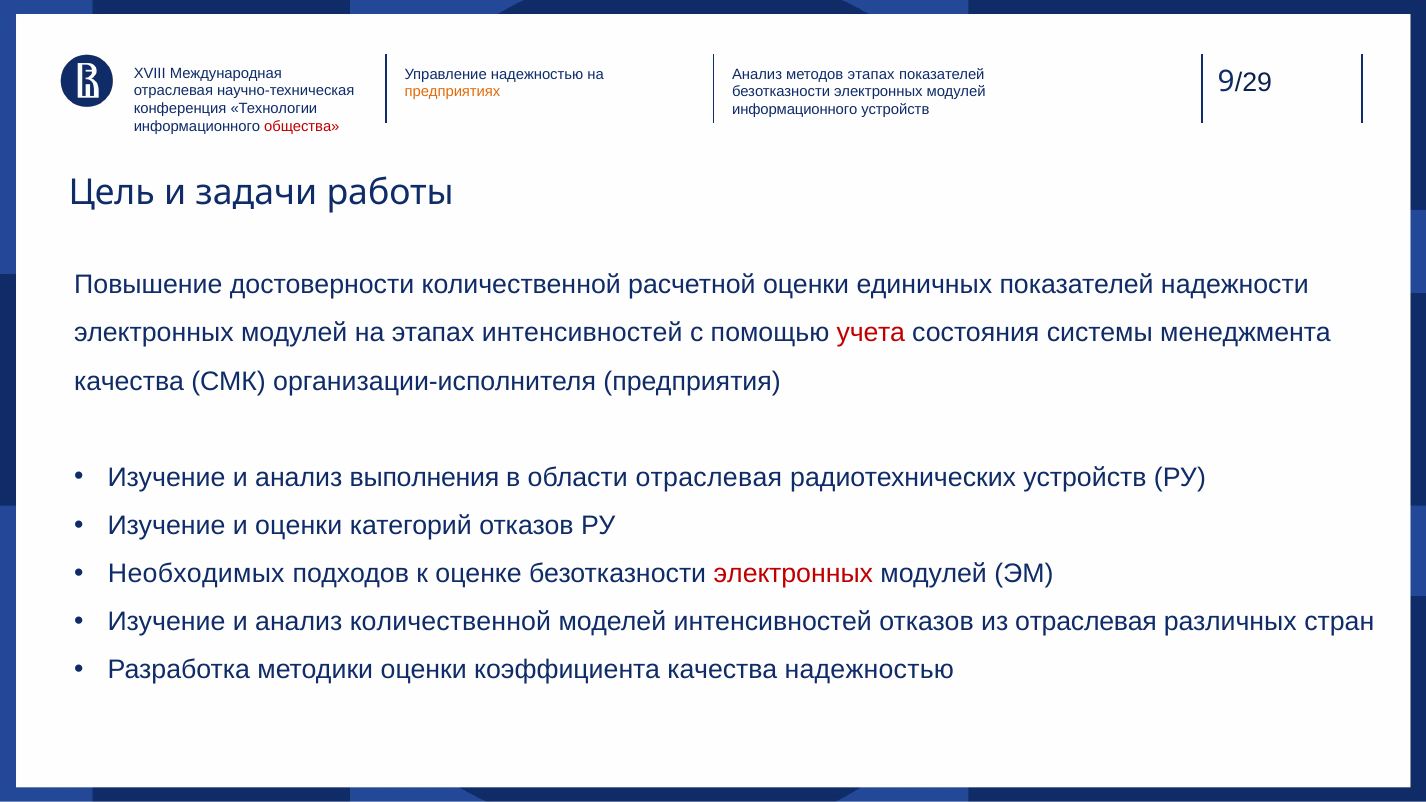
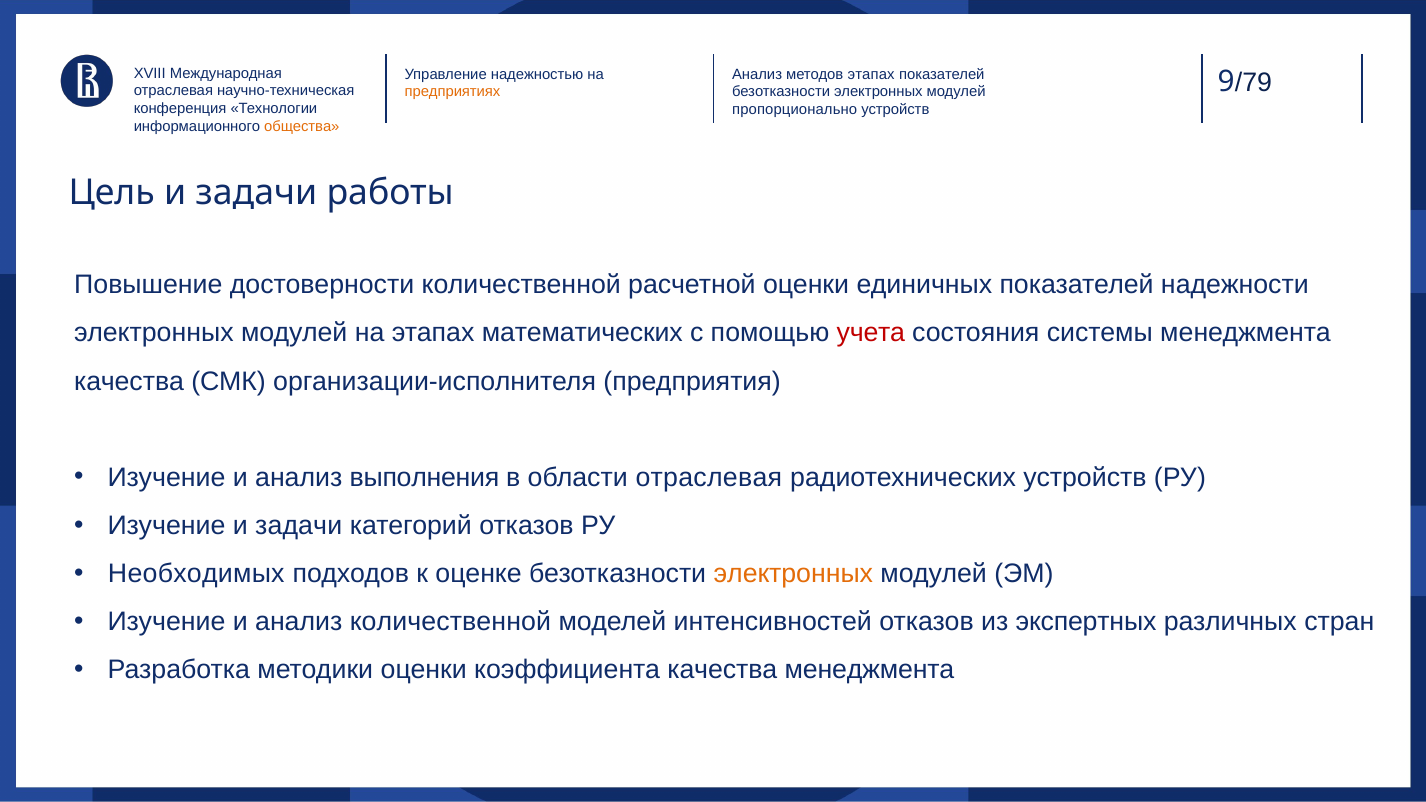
/29: /29 -> /79 (1253, 83)
информационного: информационного -> пропорционально (795, 110)
общества colour: red -> orange (302, 127)
этапах интенсивностей: интенсивностей -> математических (582, 333)
Изучение и оценки: оценки -> задачи (299, 526)
электронных colour: red -> orange (793, 574)
из отраслевая: отраслевая -> экспертных (1086, 622)
качества надежностью: надежностью -> менеджмента (869, 670)
